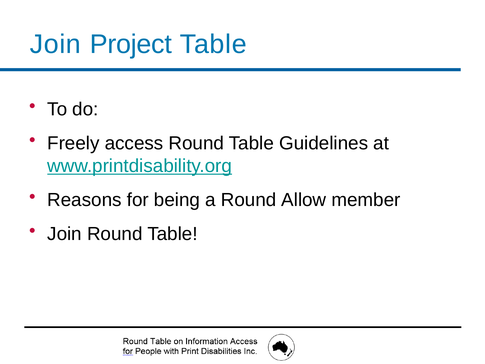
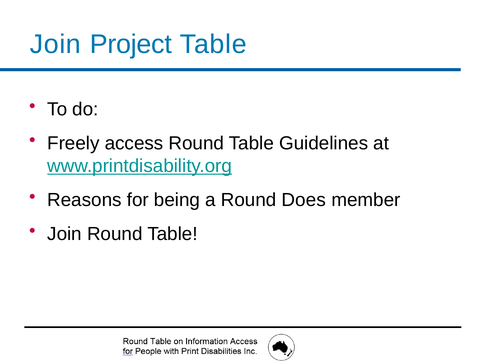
Allow: Allow -> Does (304, 200)
